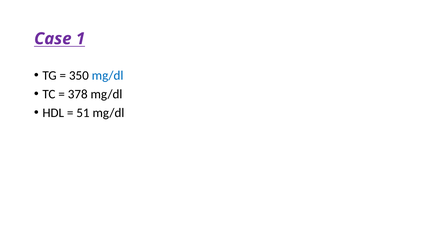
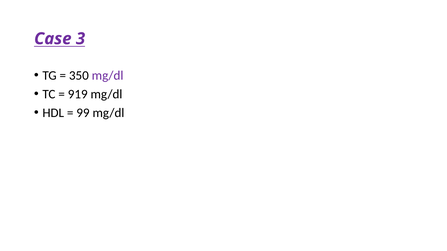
1: 1 -> 3 (81, 39)
mg/dl colour: blue -> purple (108, 76)
378: 378 -> 919 (78, 94)
51: 51 -> 99 (83, 113)
